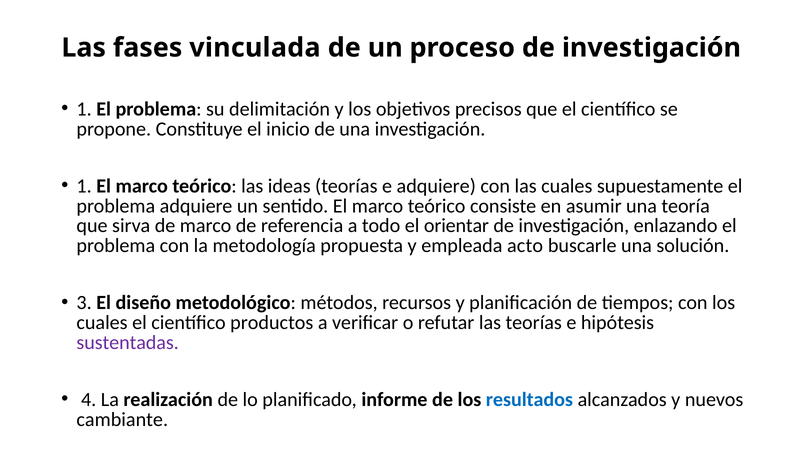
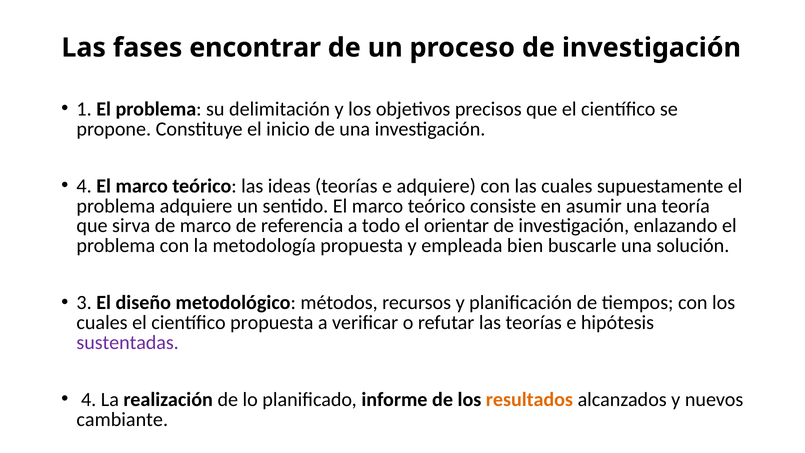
vinculada: vinculada -> encontrar (255, 48)
1: 1 -> 4 (84, 186)
acto: acto -> bien (525, 246)
científico productos: productos -> propuesta (272, 323)
resultados colour: blue -> orange (529, 400)
